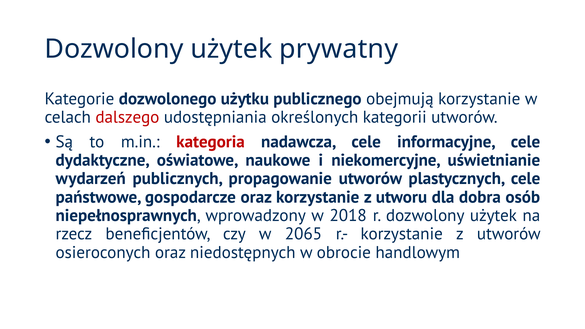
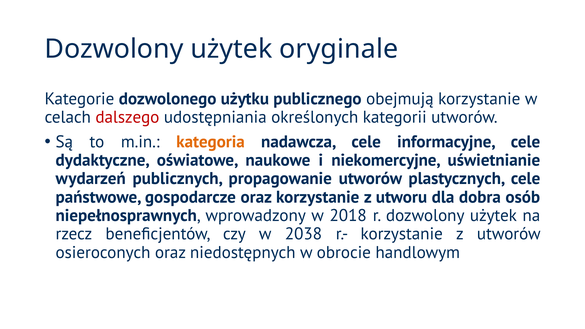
prywatny: prywatny -> oryginale (339, 49)
kategoria colour: red -> orange (211, 142)
2065: 2065 -> 2038 (303, 234)
